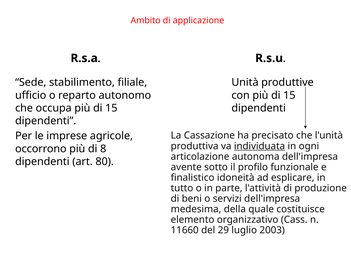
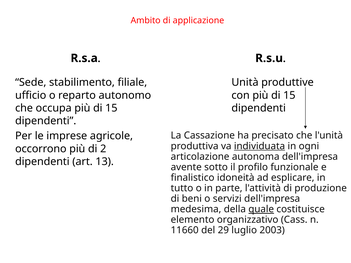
8: 8 -> 2 (103, 149)
80: 80 -> 13 (105, 162)
quale underline: none -> present (261, 209)
